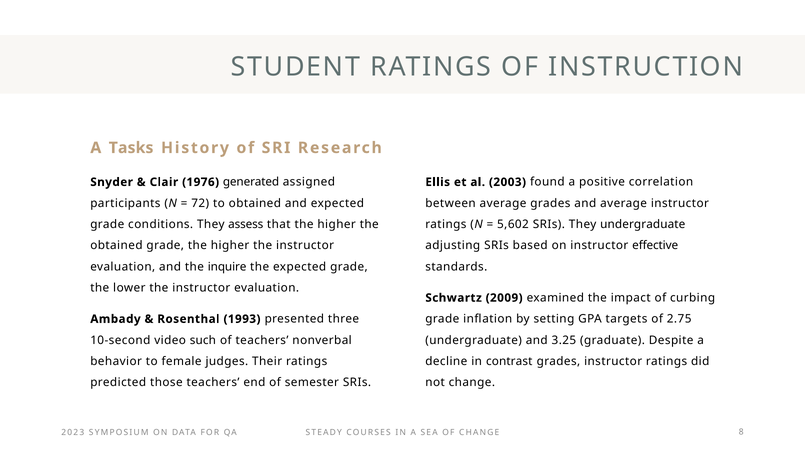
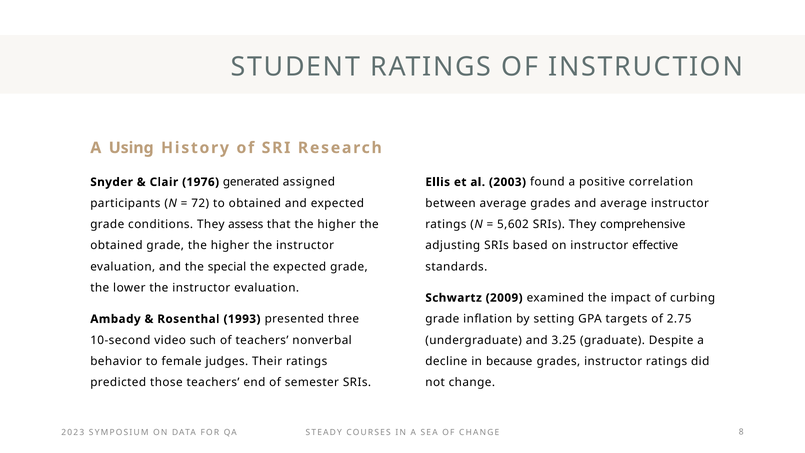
Tasks: Tasks -> Using (131, 148)
They undergraduate: undergraduate -> comprehensive (643, 224)
inquire: inquire -> special (227, 267)
contrast: contrast -> because (509, 361)
